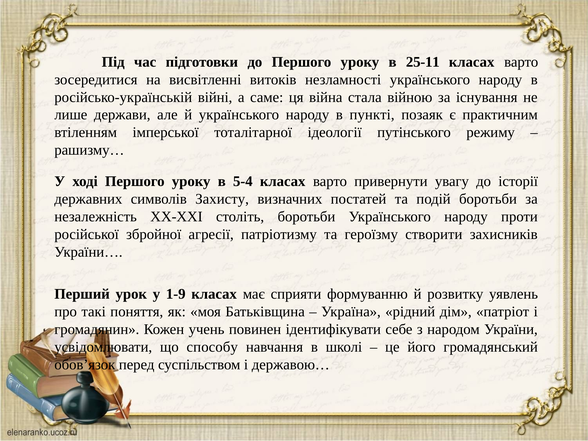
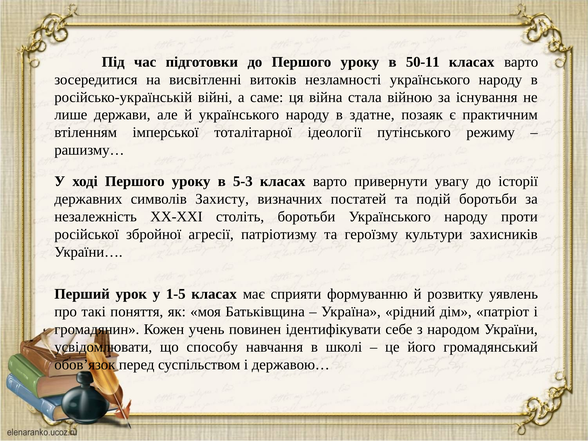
25-11: 25-11 -> 50-11 (423, 62)
пункті: пункті -> здатне (372, 115)
5-4: 5-4 -> 5-3 (243, 181)
створити: створити -> культури (434, 234)
1-9: 1-9 -> 1-5 (176, 294)
